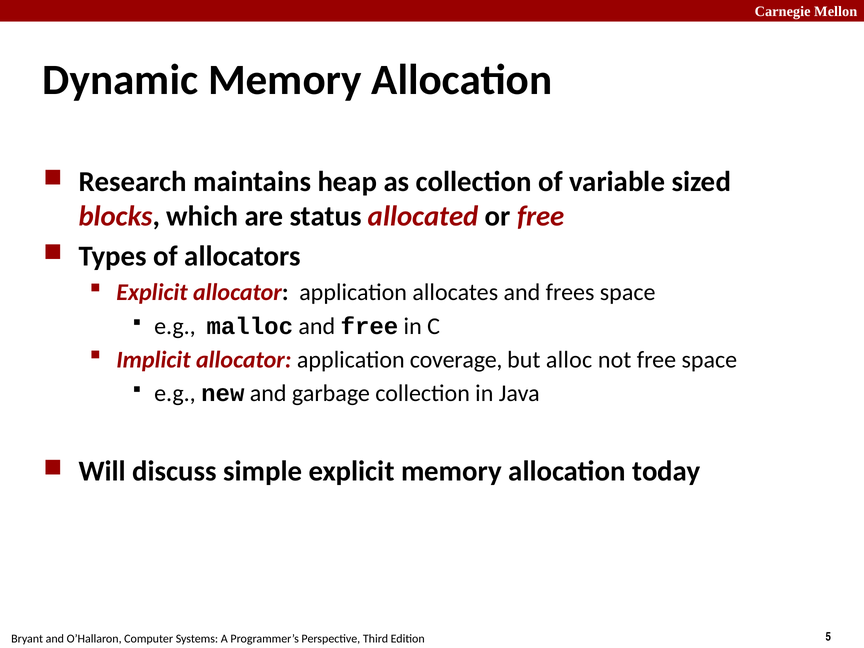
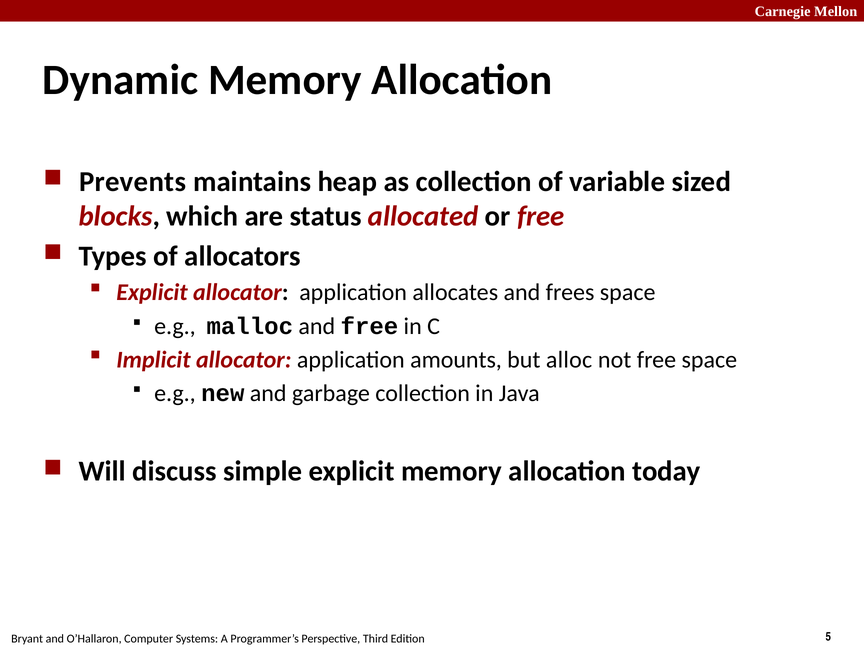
Research: Research -> Prevents (133, 182)
coverage: coverage -> amounts (456, 360)
